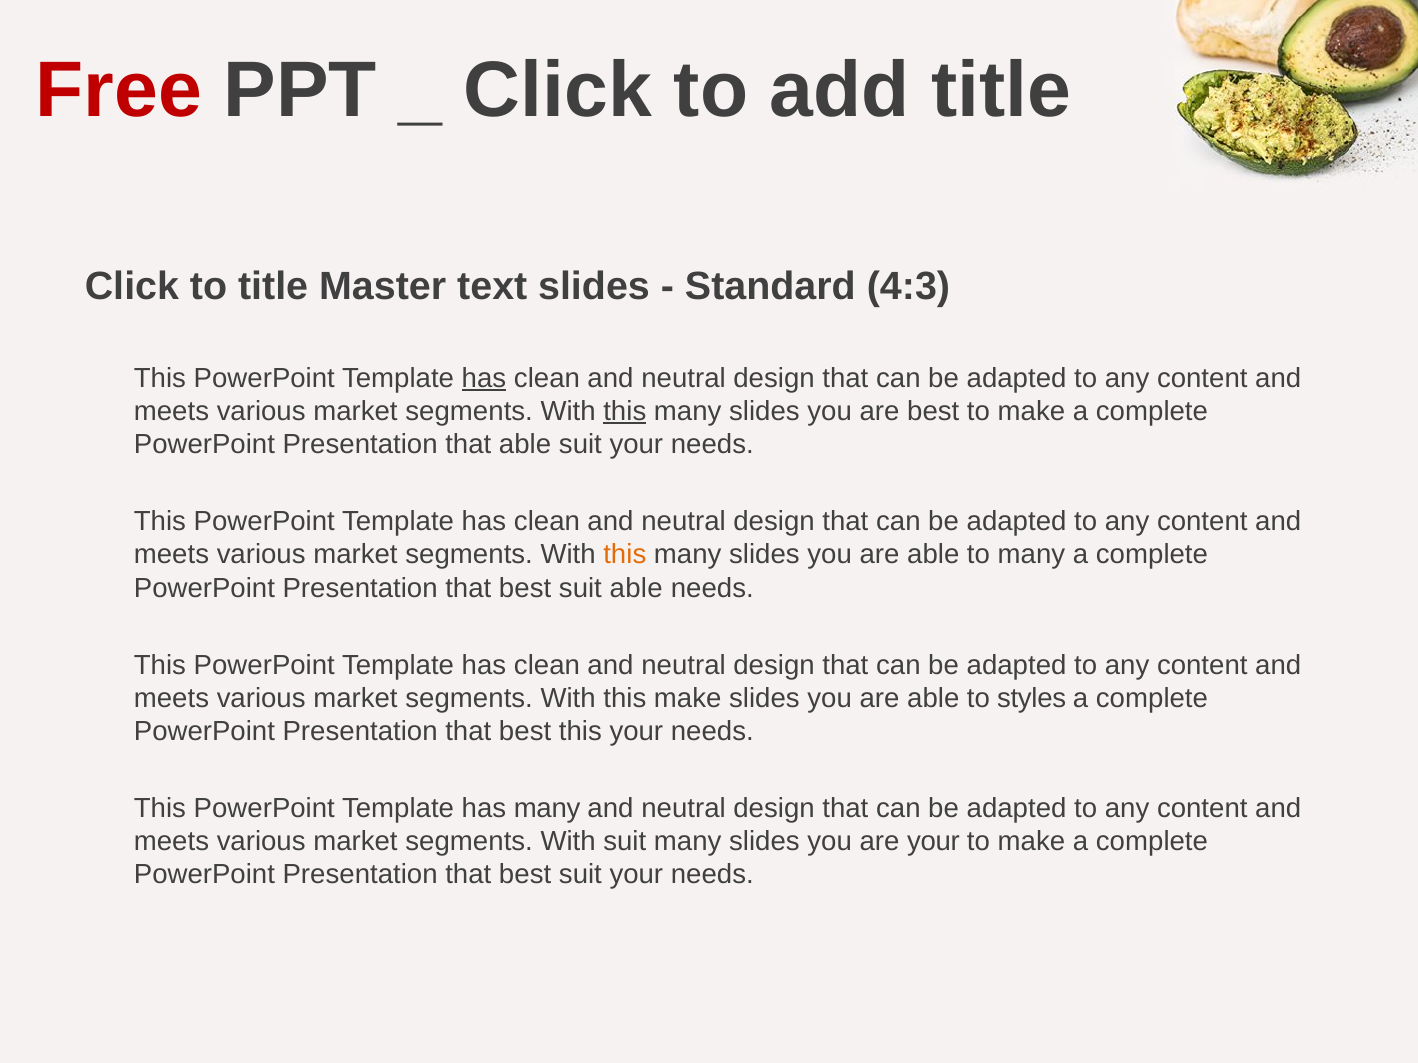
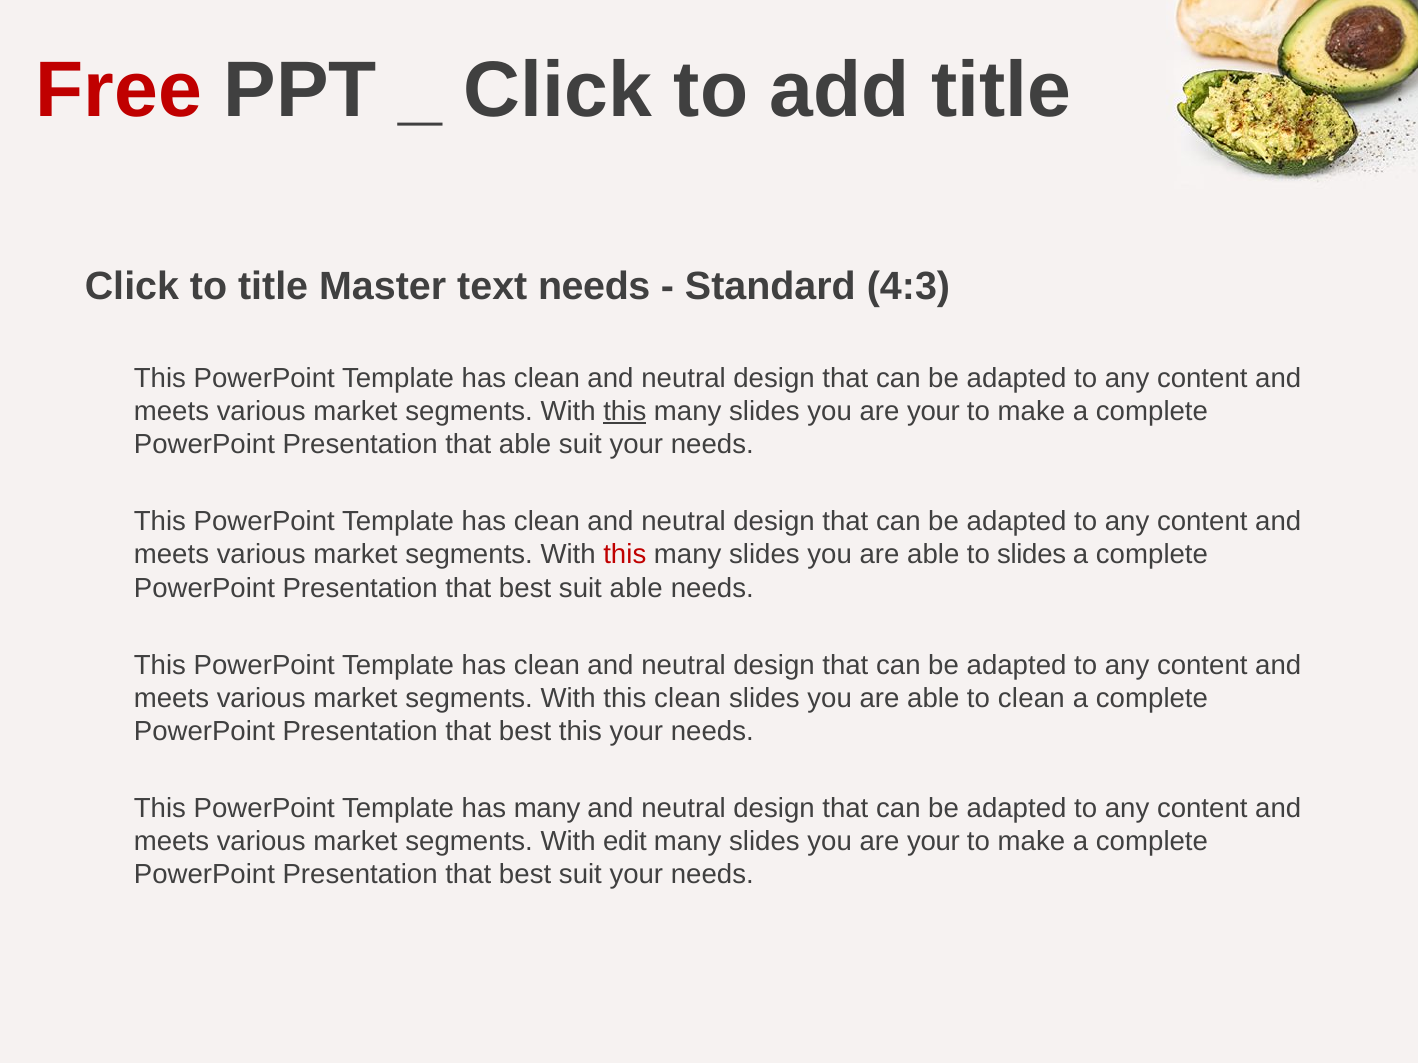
text slides: slides -> needs (594, 287)
has underline: present -> none (484, 379)
best: best -> your (933, 412)
this colour: orange -> red (625, 555)
to many: many -> slides (1032, 555)
this make: make -> clean (688, 699)
to styles: styles -> clean (1031, 699)
With suit: suit -> edit (625, 842)
